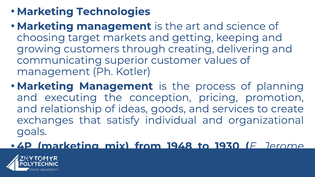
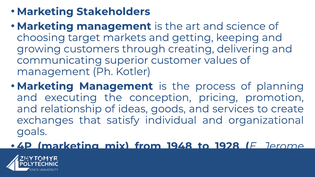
Technologies: Technologies -> Stakeholders (113, 12)
1930: 1930 -> 1928 (227, 146)
